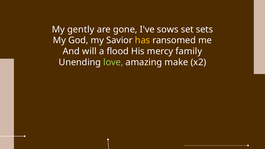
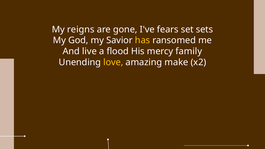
gently: gently -> reigns (81, 29)
sows: sows -> fears (168, 29)
will: will -> live (89, 51)
love colour: light green -> yellow (113, 62)
